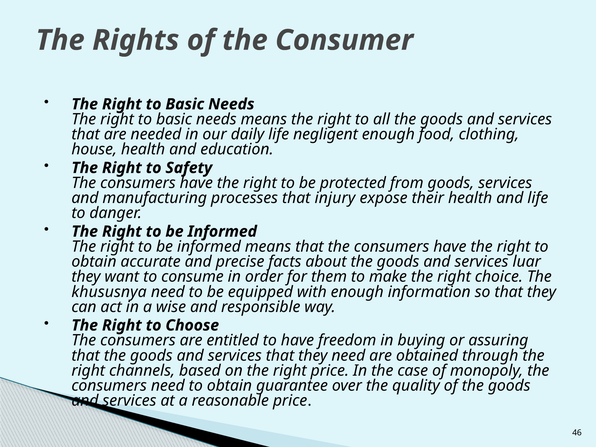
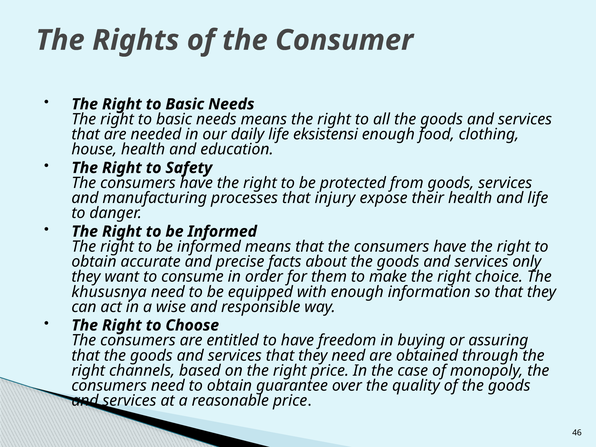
negligent: negligent -> eksistensi (326, 134)
luar: luar -> only (527, 262)
